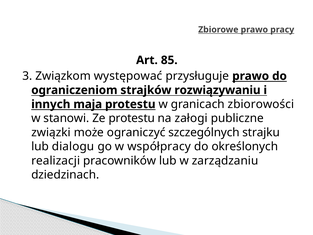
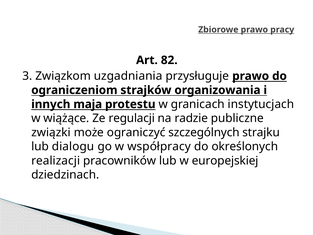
85: 85 -> 82 (169, 60)
występować: występować -> uzgadniania (128, 76)
rozwiązywaniu: rozwiązywaniu -> organizowania (217, 90)
zbiorowości: zbiorowości -> instytucjach (261, 104)
stanowi: stanowi -> wiążące (66, 118)
Ze protestu: protestu -> regulacji (132, 118)
załogi: załogi -> radzie (191, 118)
zarządzaniu: zarządzaniu -> europejskiej (225, 161)
